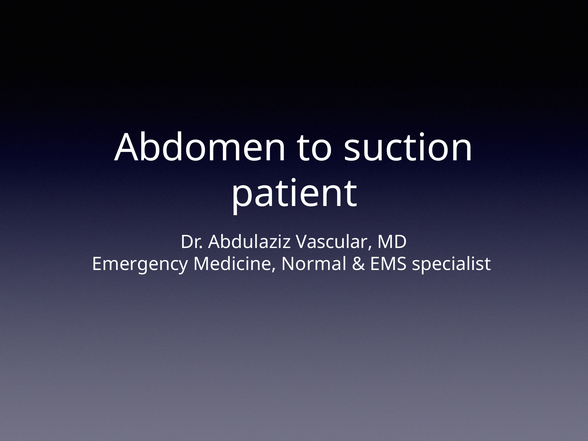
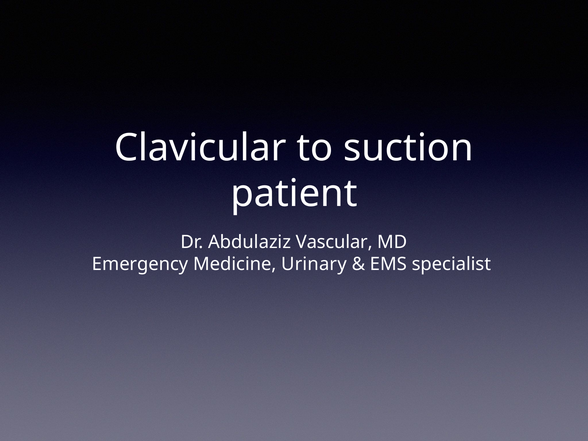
Abdomen: Abdomen -> Clavicular (200, 148)
Normal: Normal -> Urinary (314, 264)
